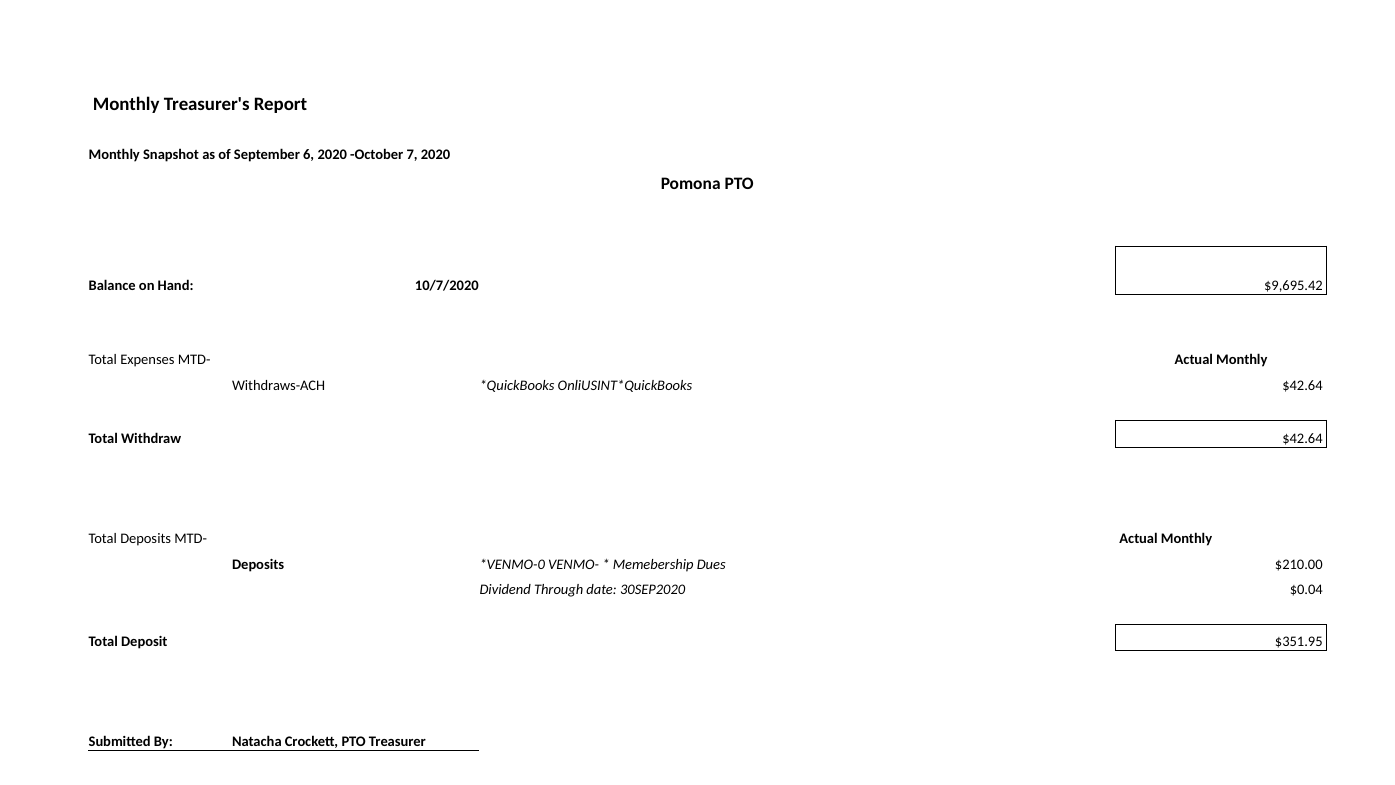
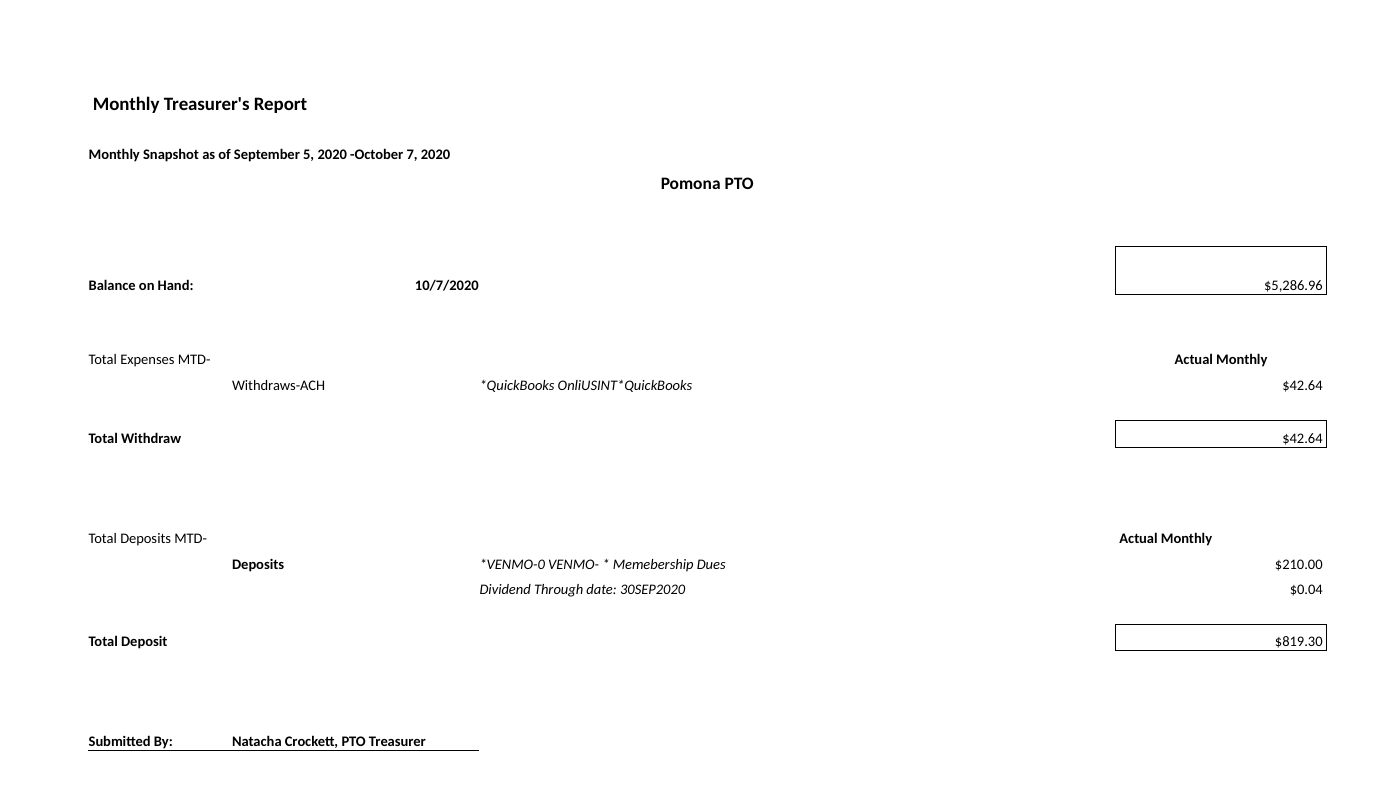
6: 6 -> 5 (309, 155)
$9,695.42: $9,695.42 -> $5,286.96 (1293, 286)
$351.95: $351.95 -> $819.30 (1299, 641)
